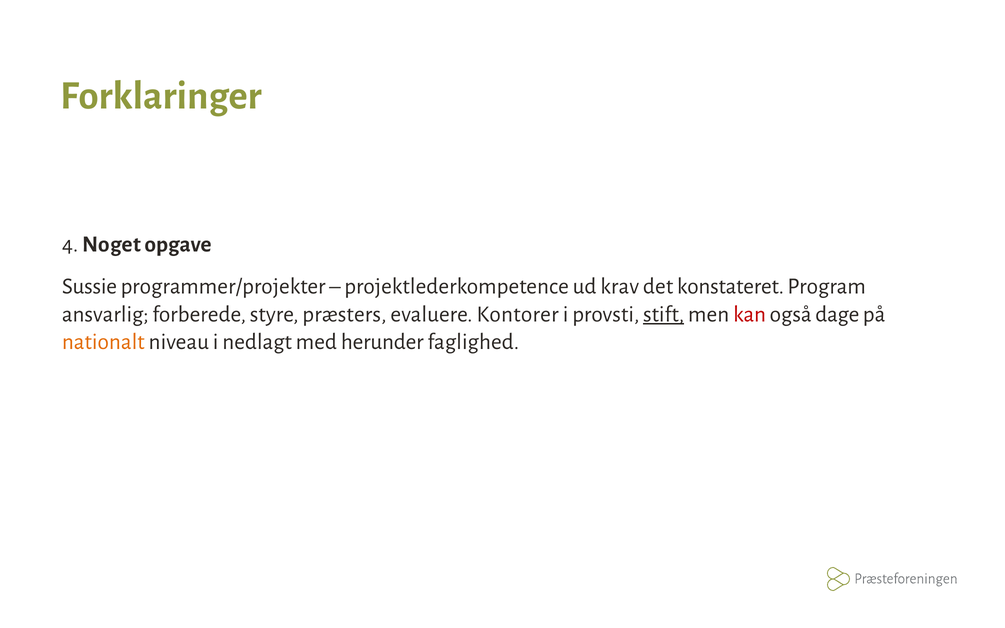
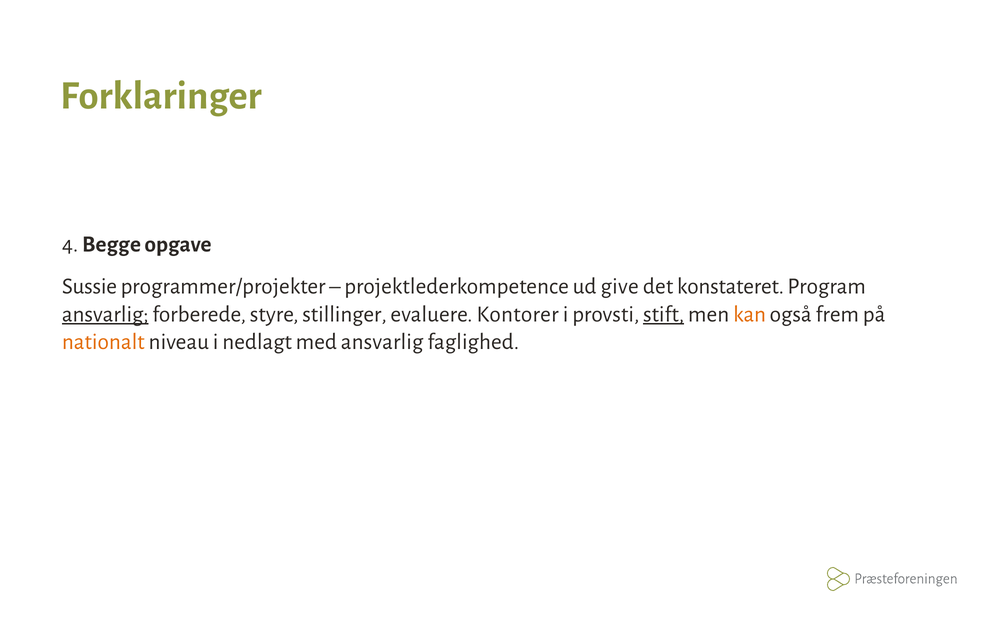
Noget: Noget -> Begge (112, 244)
krav: krav -> give (620, 286)
ansvarlig underline: none -> present (105, 314)
præsters: præsters -> stillinger (345, 314)
kan colour: red -> orange (750, 314)
dage: dage -> frem (837, 314)
med herunder: herunder -> ansvarlig (382, 342)
